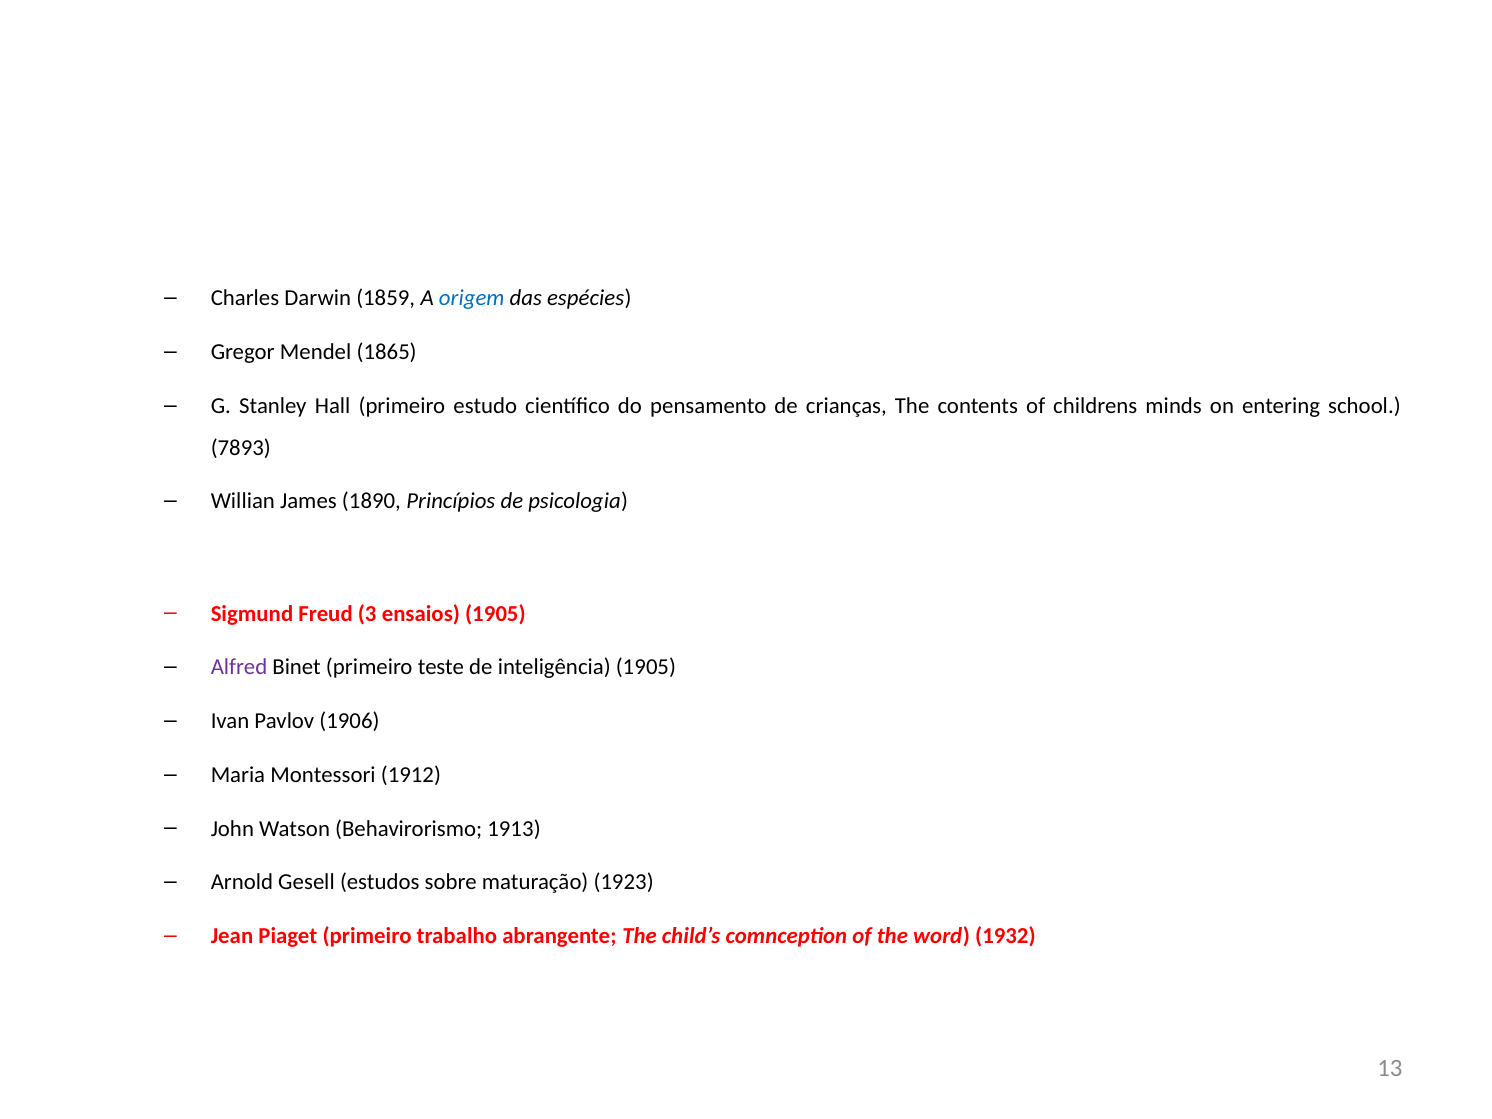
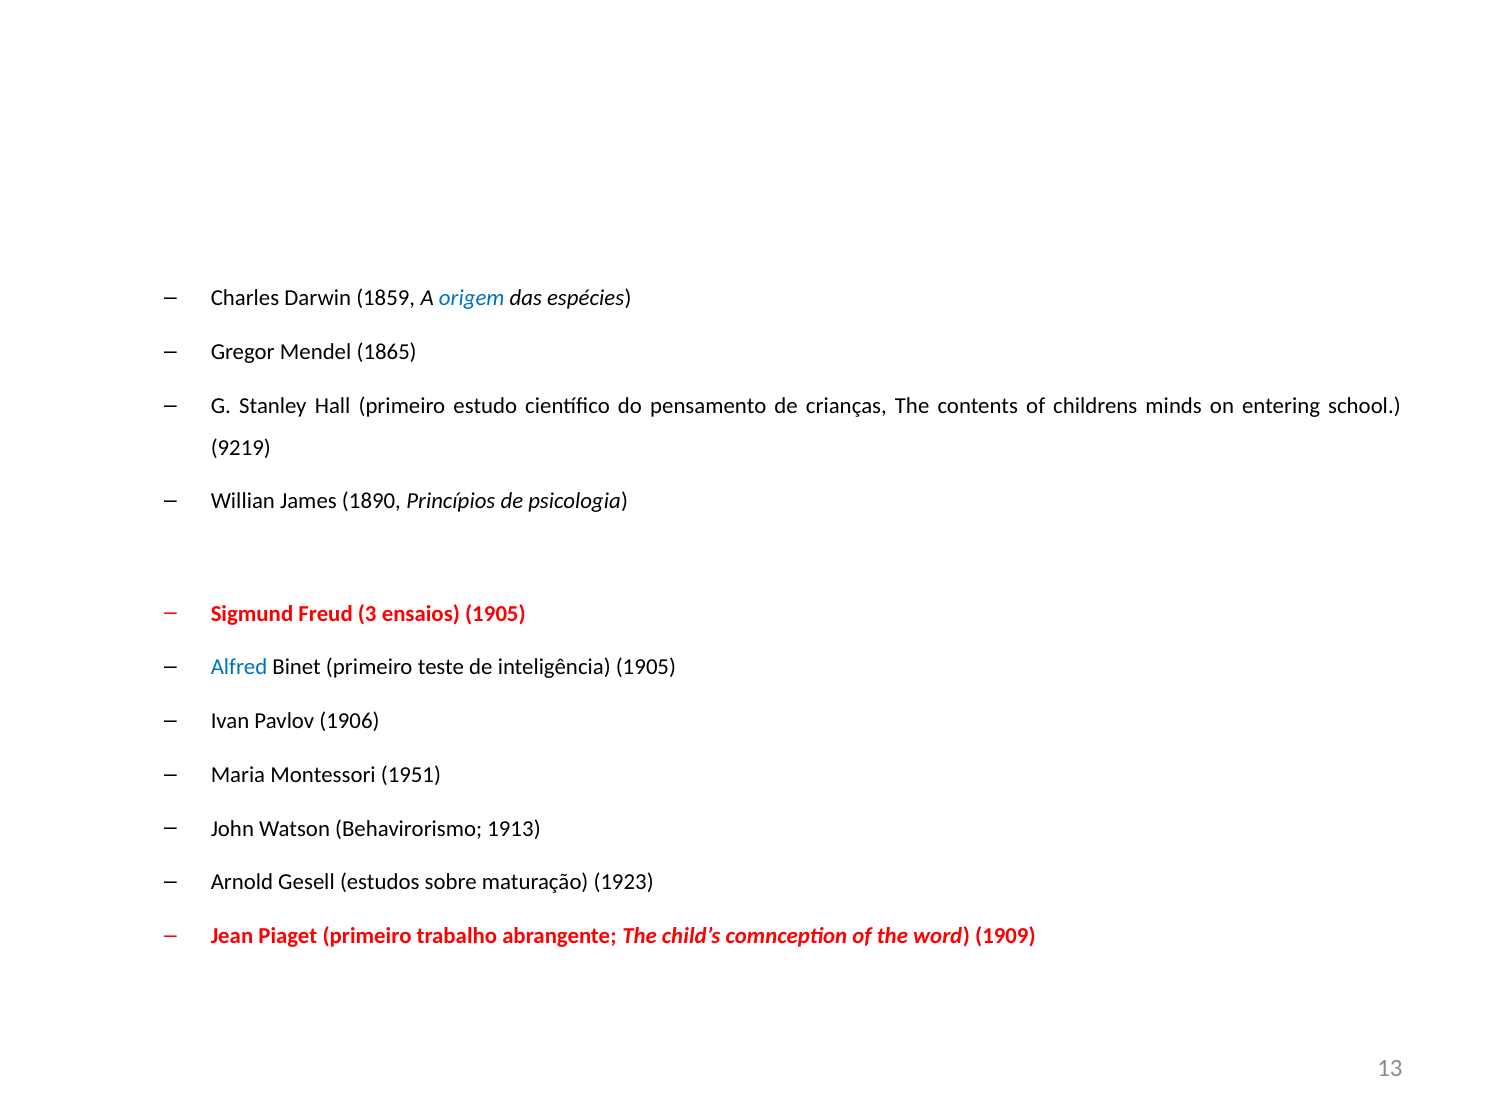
7893: 7893 -> 9219 (241, 448)
Alfred colour: purple -> blue (239, 667)
1912: 1912 -> 1951 (411, 775)
1932: 1932 -> 1909 (1005, 936)
